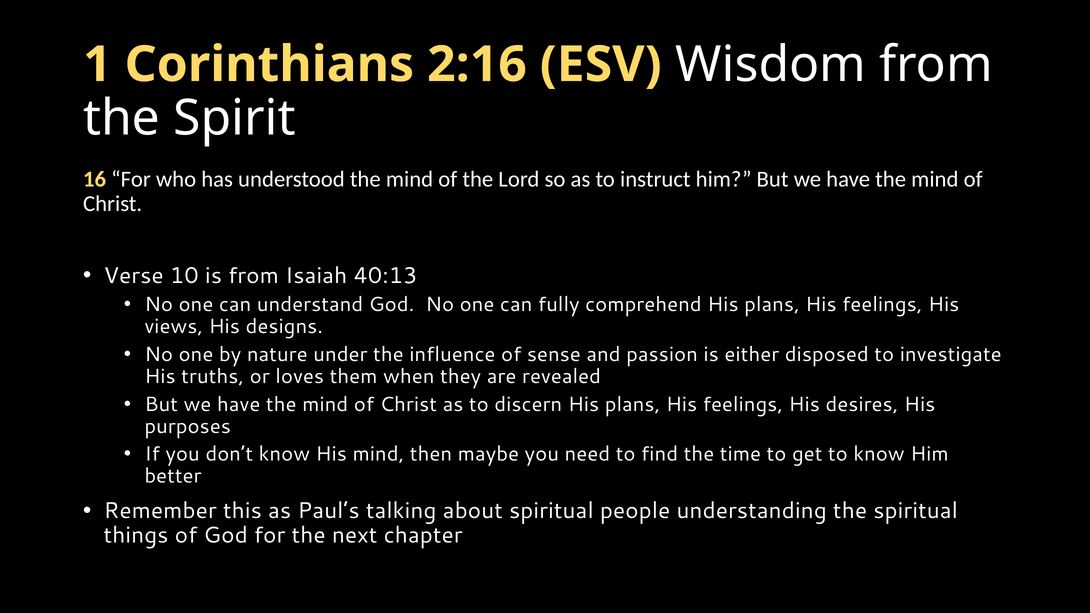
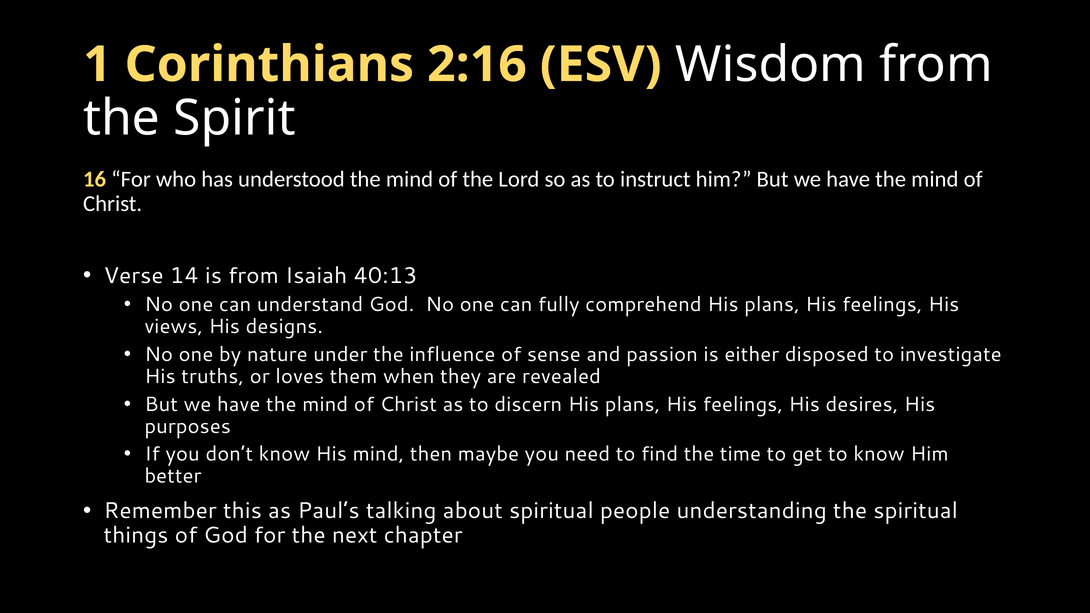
10: 10 -> 14 (184, 276)
